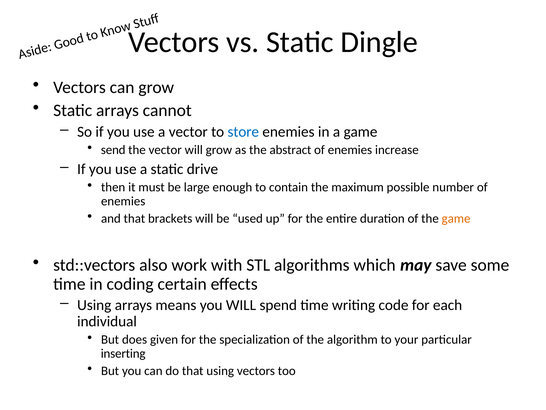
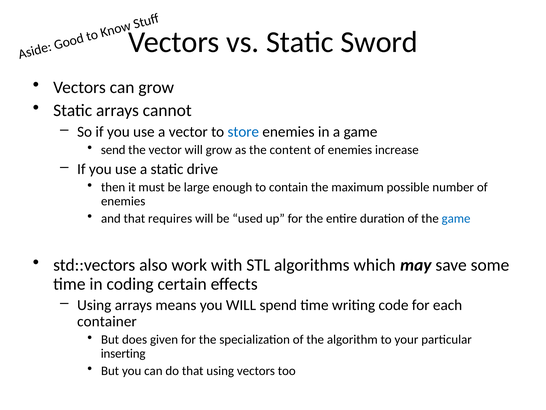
Dingle: Dingle -> Sword (379, 42)
abstract: abstract -> content (290, 150)
brackets: brackets -> requires (170, 218)
game colour: orange -> blue (456, 218)
individual: individual -> container (107, 321)
